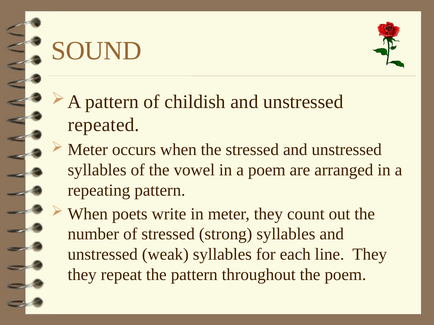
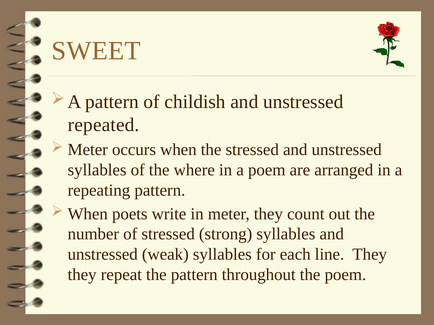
SOUND: SOUND -> SWEET (96, 51)
vowel: vowel -> where (194, 170)
